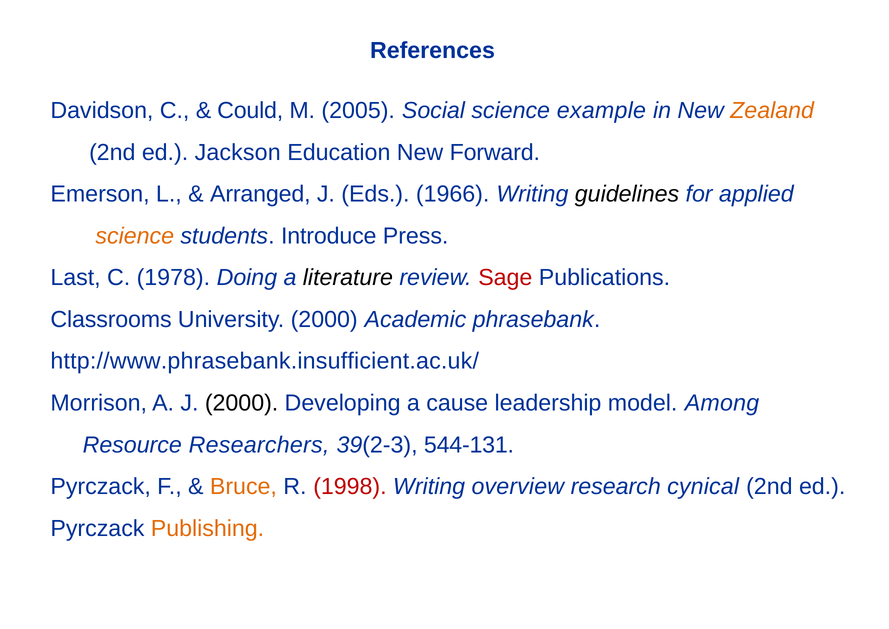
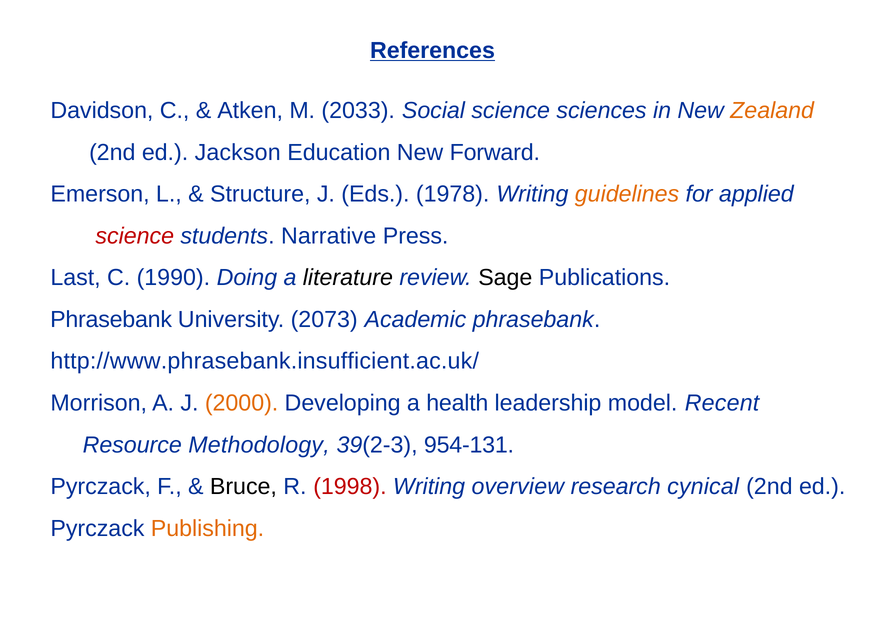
References underline: none -> present (432, 50)
Could: Could -> Atken (250, 111)
2005: 2005 -> 2033 (358, 111)
example: example -> sciences (602, 111)
Arranged: Arranged -> Structure (260, 194)
1966: 1966 -> 1978 (453, 194)
guidelines colour: black -> orange (627, 194)
science colour: orange -> red (135, 236)
Introduce: Introduce -> Narrative (329, 236)
1978: 1978 -> 1990 (173, 278)
Sage colour: red -> black (505, 278)
Classrooms: Classrooms -> Phrasebank (111, 320)
University 2000: 2000 -> 2073 (324, 320)
2000 colour: black -> orange (242, 403)
cause: cause -> health (457, 403)
Among: Among -> Recent (722, 403)
Researchers: Researchers -> Methodology (259, 445)
544-131: 544-131 -> 954-131 (469, 445)
Bruce colour: orange -> black (243, 487)
